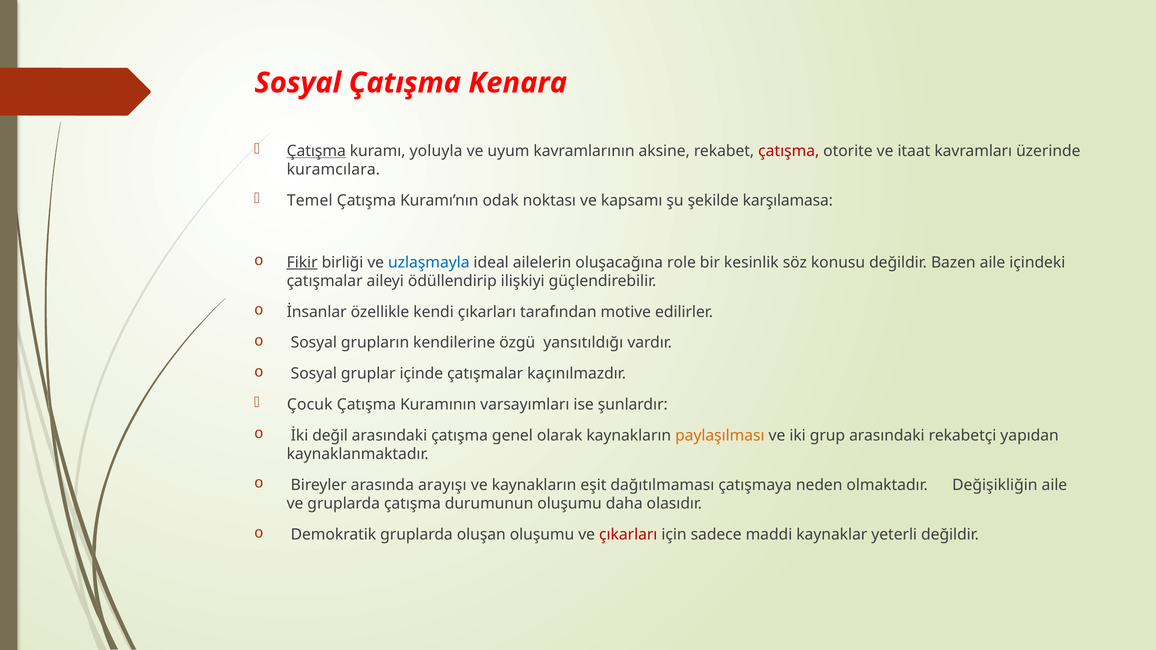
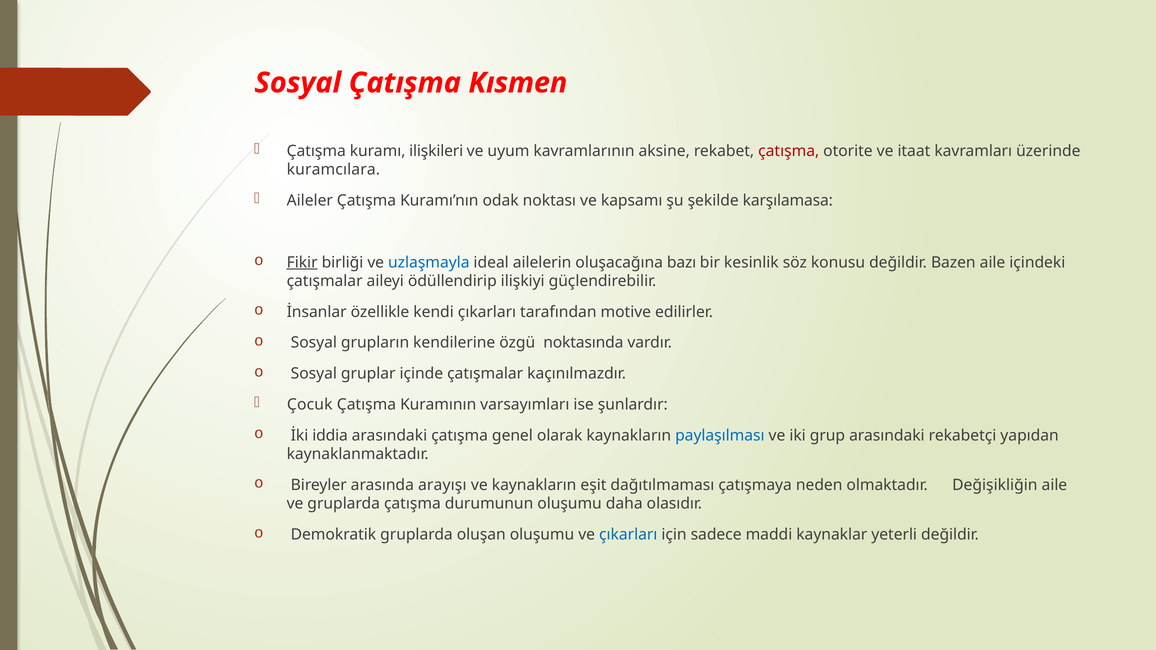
Kenara: Kenara -> Kısmen (518, 83)
Çatışma underline: present -> none (316, 151)
yoluyla: yoluyla -> ilişkileri (436, 151)
Temel: Temel -> Aileler (310, 201)
role: role -> bazı (682, 262)
yansıtıldığı: yansıtıldığı -> noktasında (583, 343)
değil: değil -> iddia (330, 436)
paylaşılması colour: orange -> blue (720, 436)
çıkarları colour: red -> blue (628, 535)
